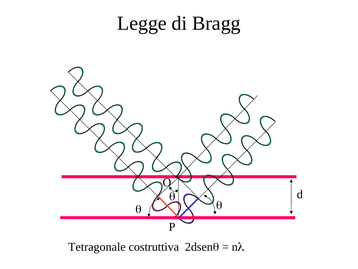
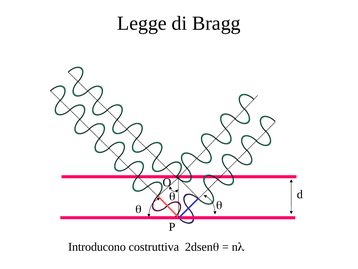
Tetragonale: Tetragonale -> Introducono (97, 246)
